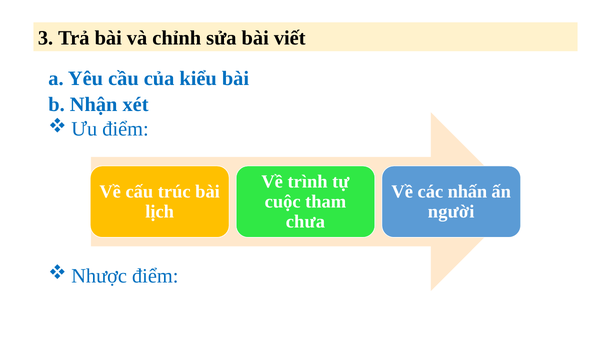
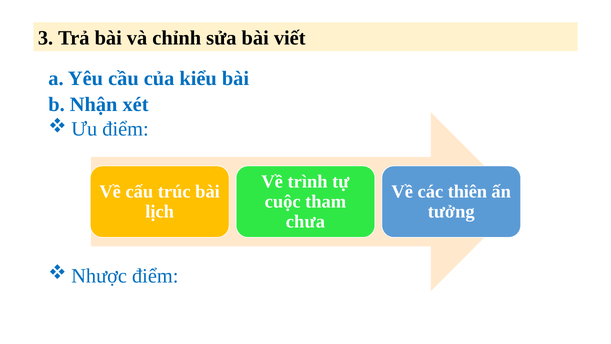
nhấn: nhấn -> thiên (467, 191)
người: người -> tưởng (451, 211)
